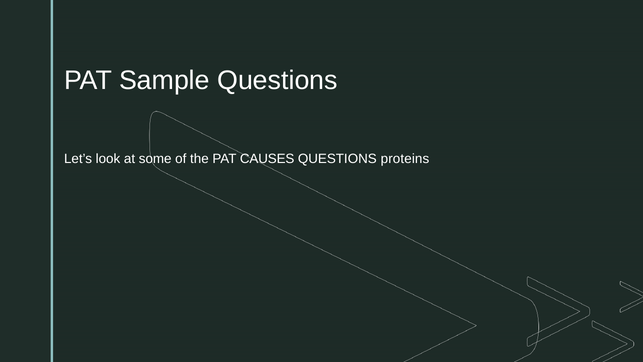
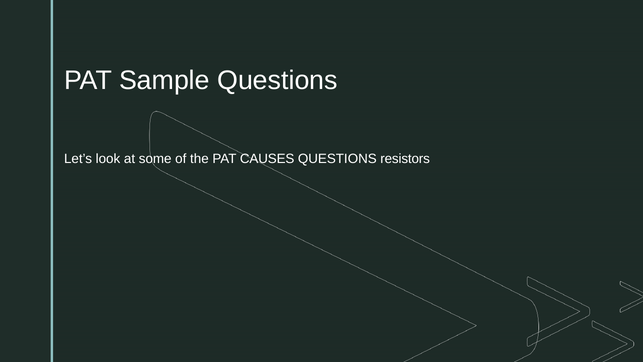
proteins: proteins -> resistors (405, 159)
